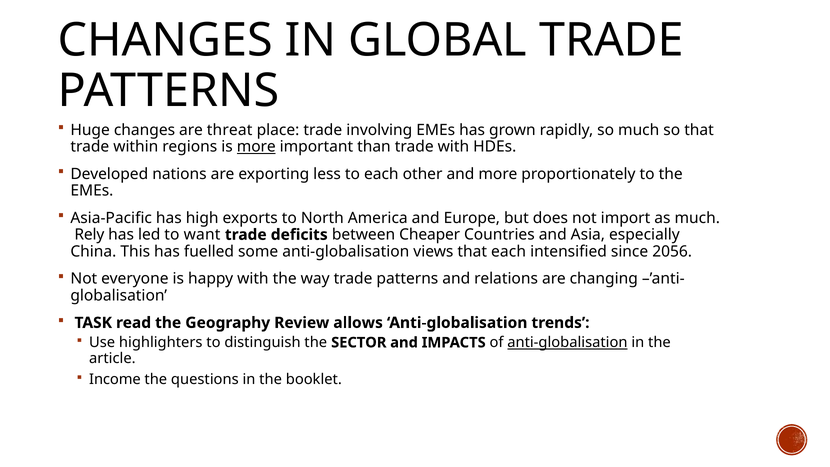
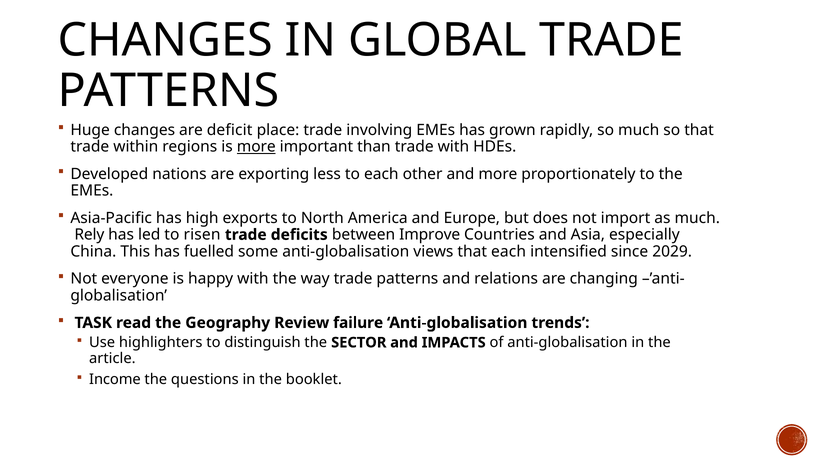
threat: threat -> deficit (230, 130)
want: want -> risen (202, 235)
Cheaper: Cheaper -> Improve (430, 235)
2056: 2056 -> 2029 (672, 251)
allows: allows -> failure (358, 323)
anti-globalisation underline: present -> none (567, 342)
